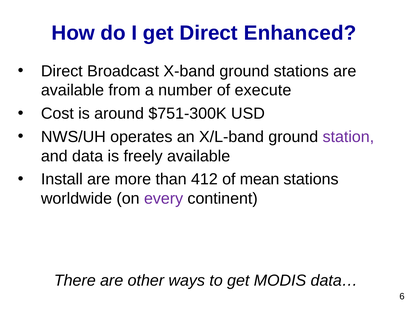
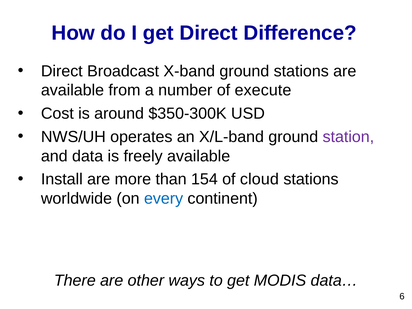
Enhanced: Enhanced -> Difference (300, 33)
$751-300K: $751-300K -> $350-300K (188, 114)
412: 412 -> 154 (204, 179)
mean: mean -> cloud (259, 179)
every colour: purple -> blue (164, 199)
